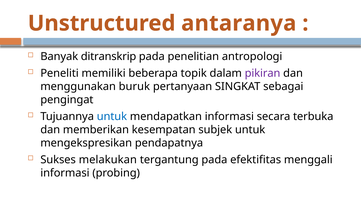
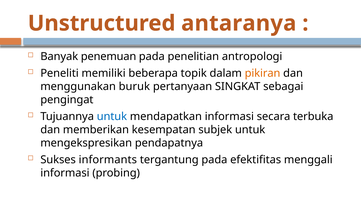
ditranskrip: ditranskrip -> penemuan (109, 57)
pikiran colour: purple -> orange (263, 73)
melakukan: melakukan -> informants (108, 160)
